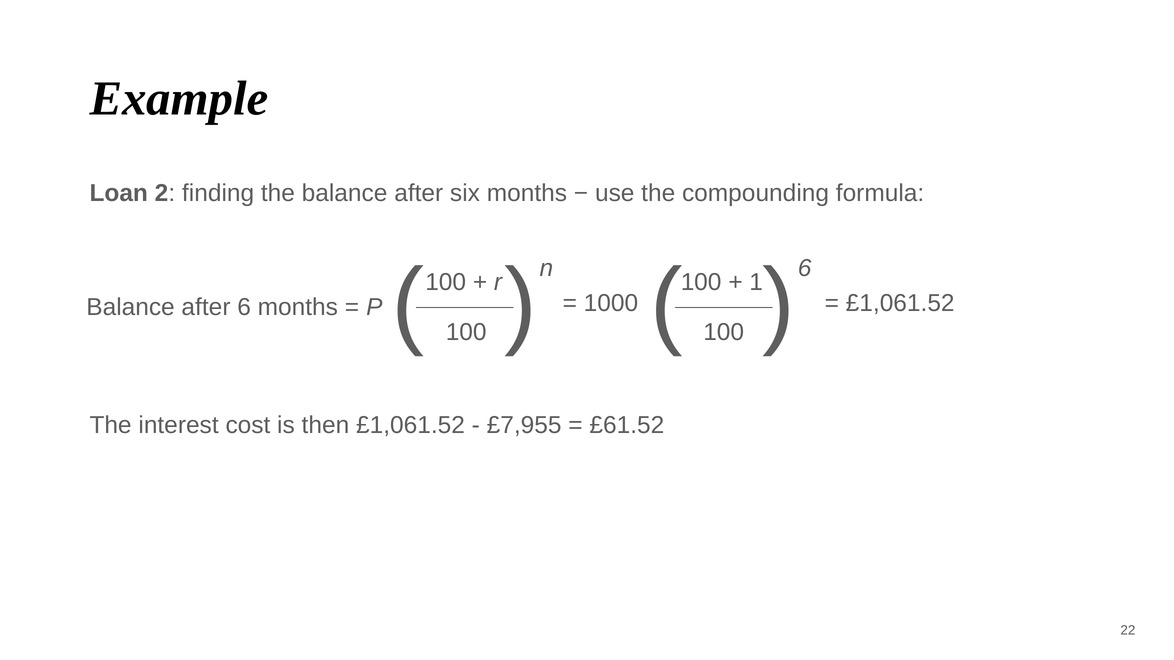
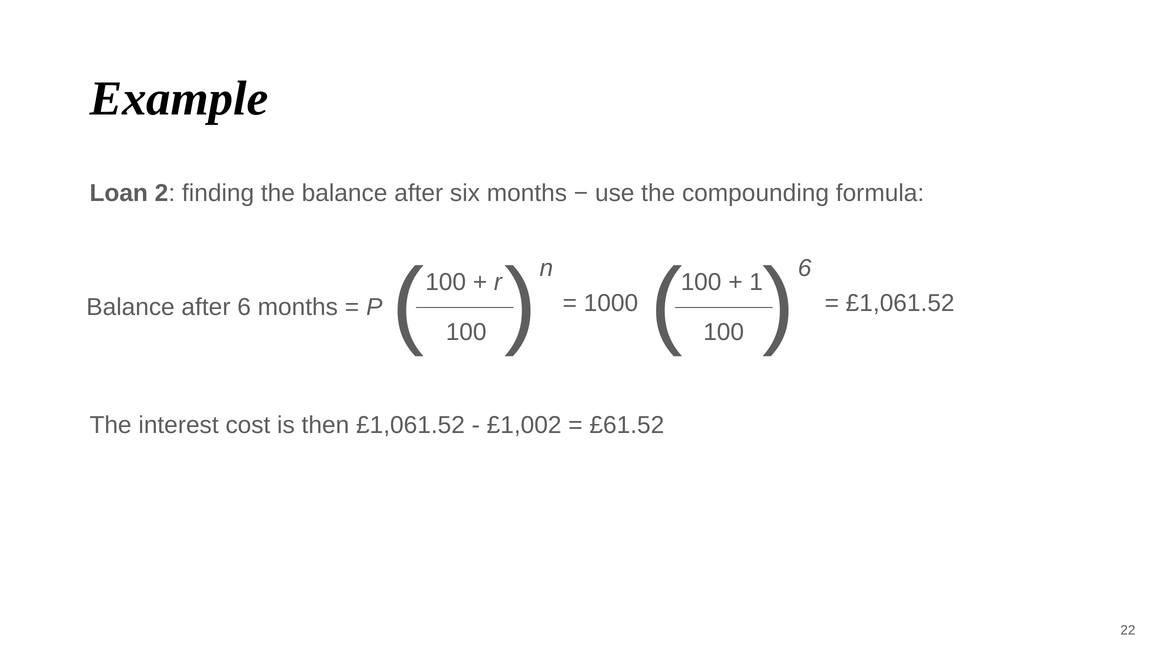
£7,955: £7,955 -> £1,002 (524, 425)
